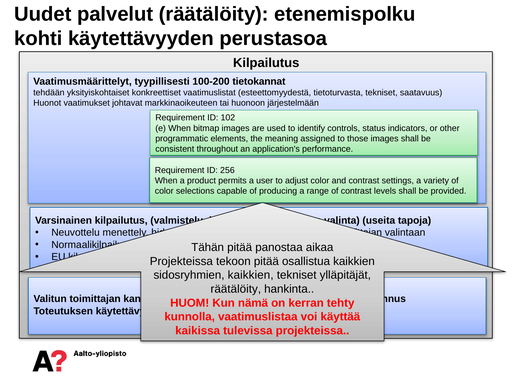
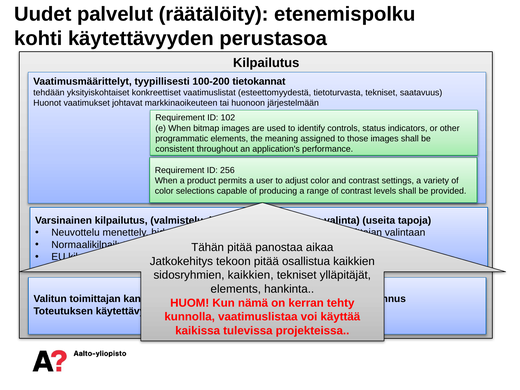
Projekteissa: Projekteissa -> Jatkokehitys (181, 261)
räätälöity: räätälöity -> elements (236, 289)
